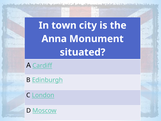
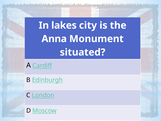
town: town -> lakes (64, 25)
